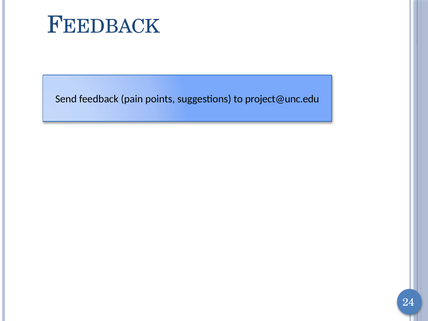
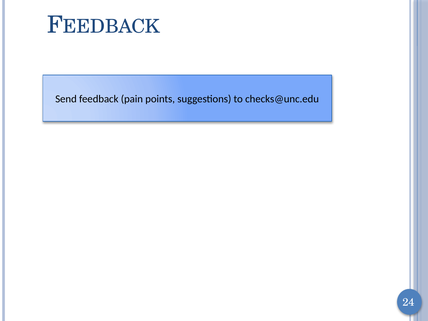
project@unc.edu: project@unc.edu -> checks@unc.edu (282, 99)
